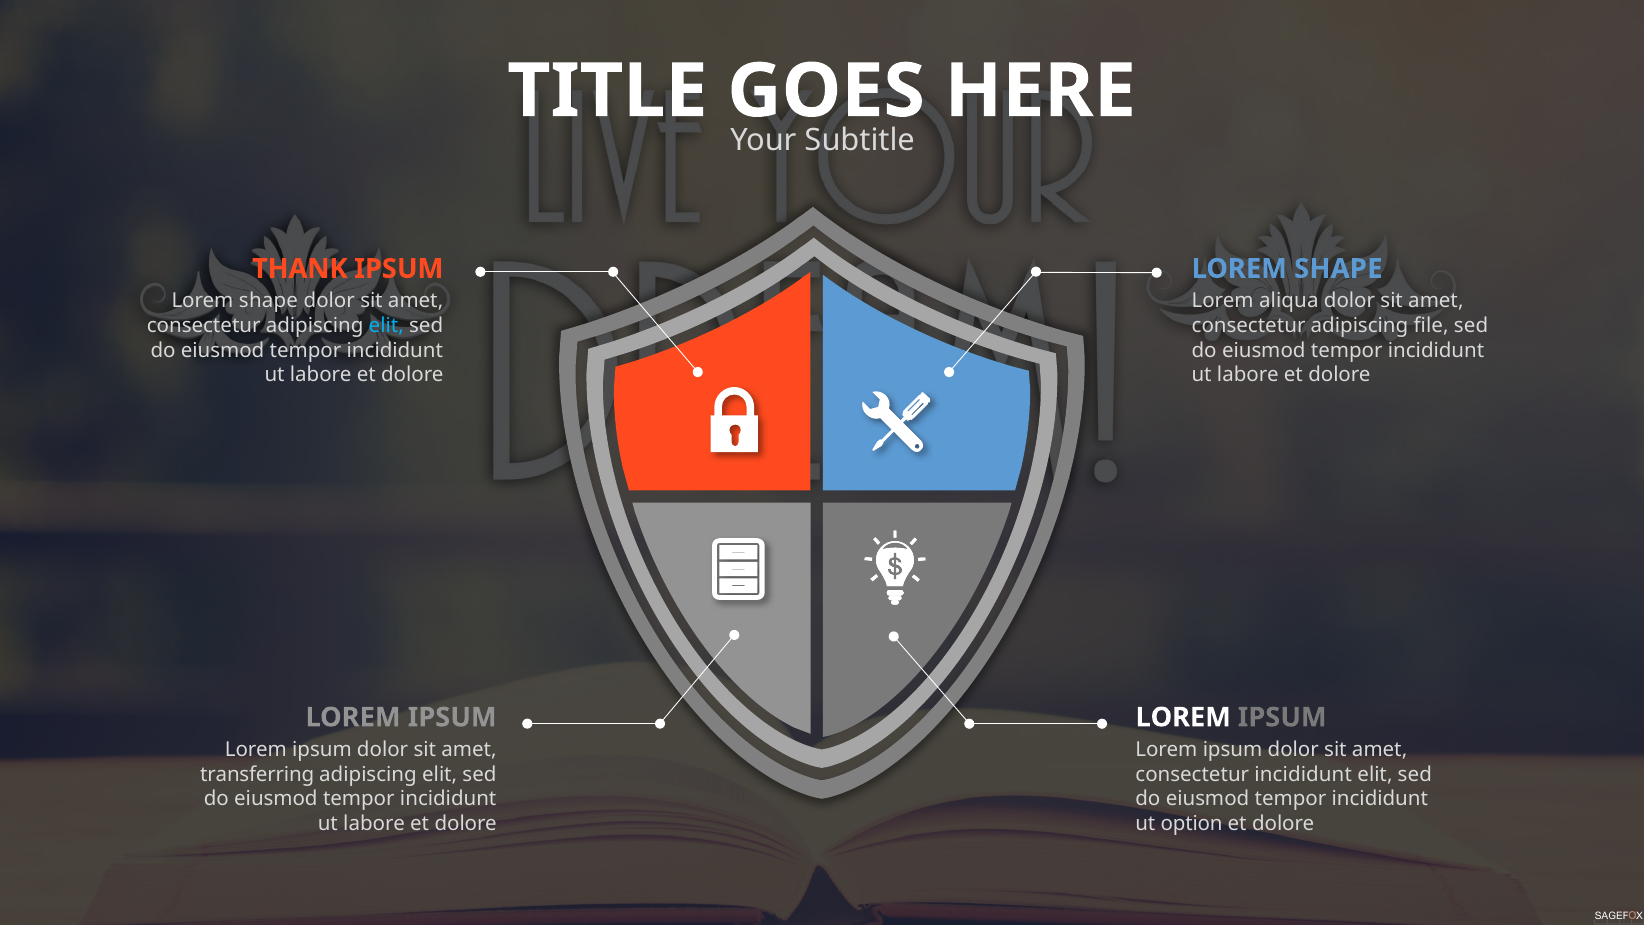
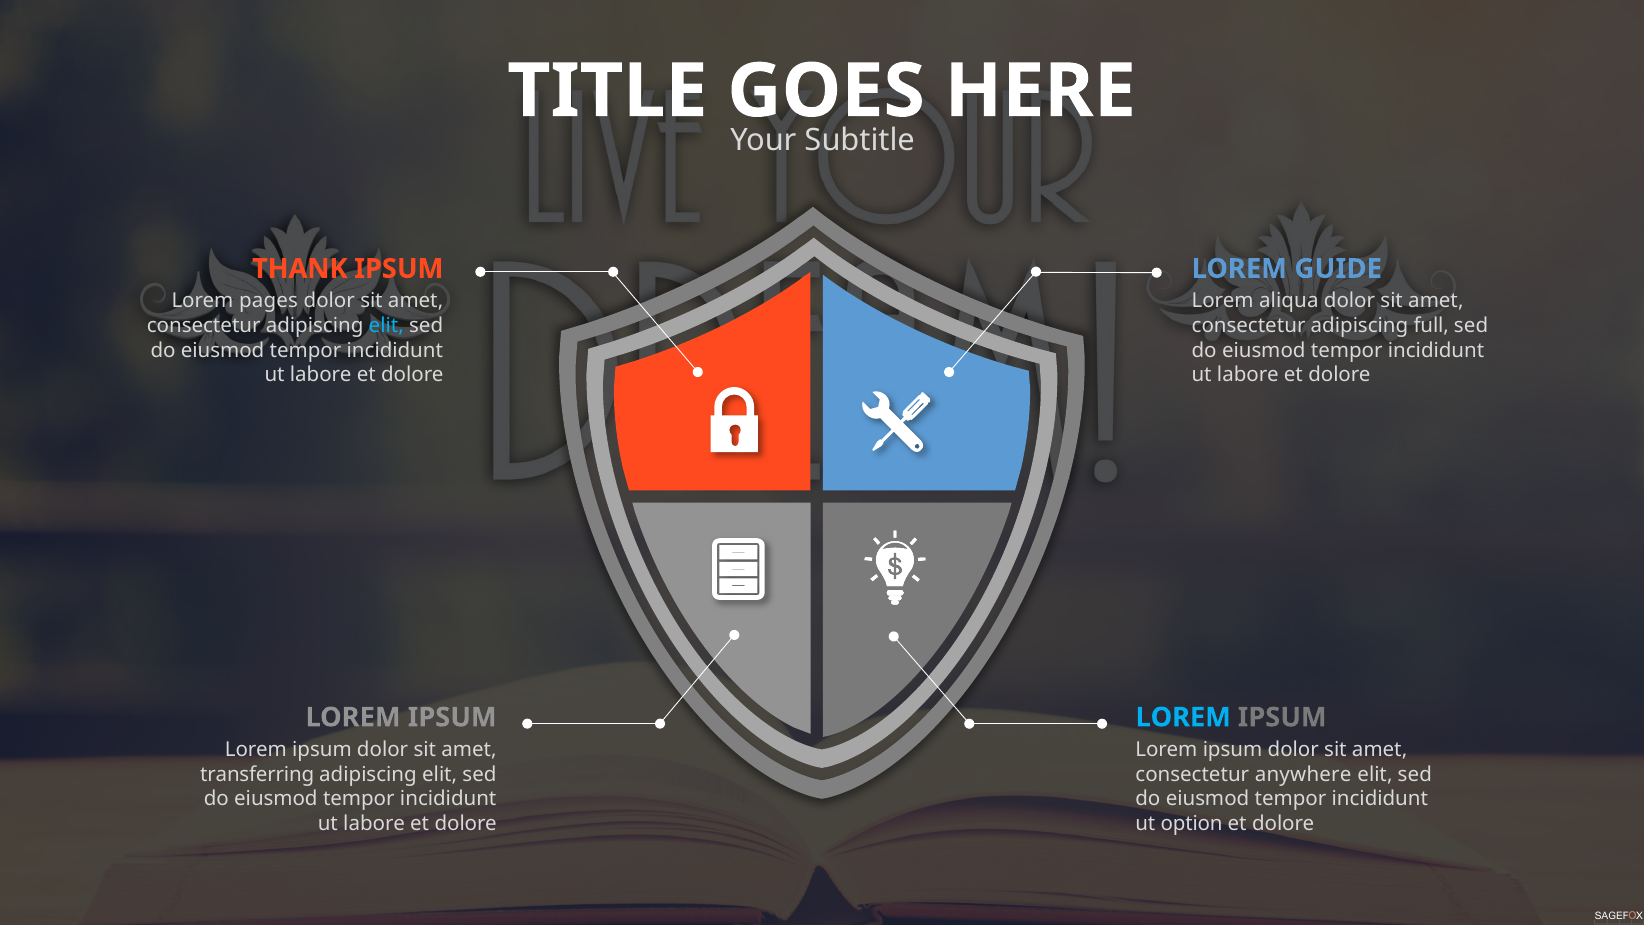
SHAPE: SHAPE -> GUIDE (1338, 269)
shape: shape -> pages (269, 301)
file: file -> full (1431, 326)
LOREM colour: white -> light blue (1183, 717)
consectetur incididunt: incididunt -> anywhere (1303, 774)
